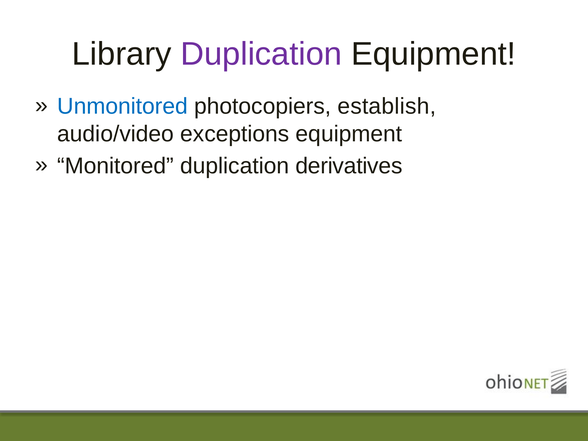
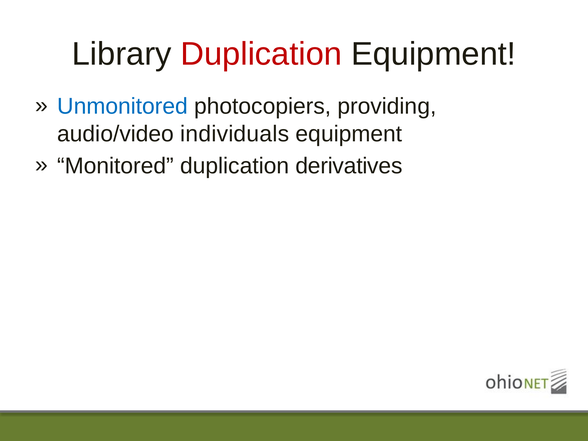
Duplication colour: purple -> red (261, 54)
establish: establish -> providing (387, 106)
exceptions: exceptions -> individuals (235, 134)
